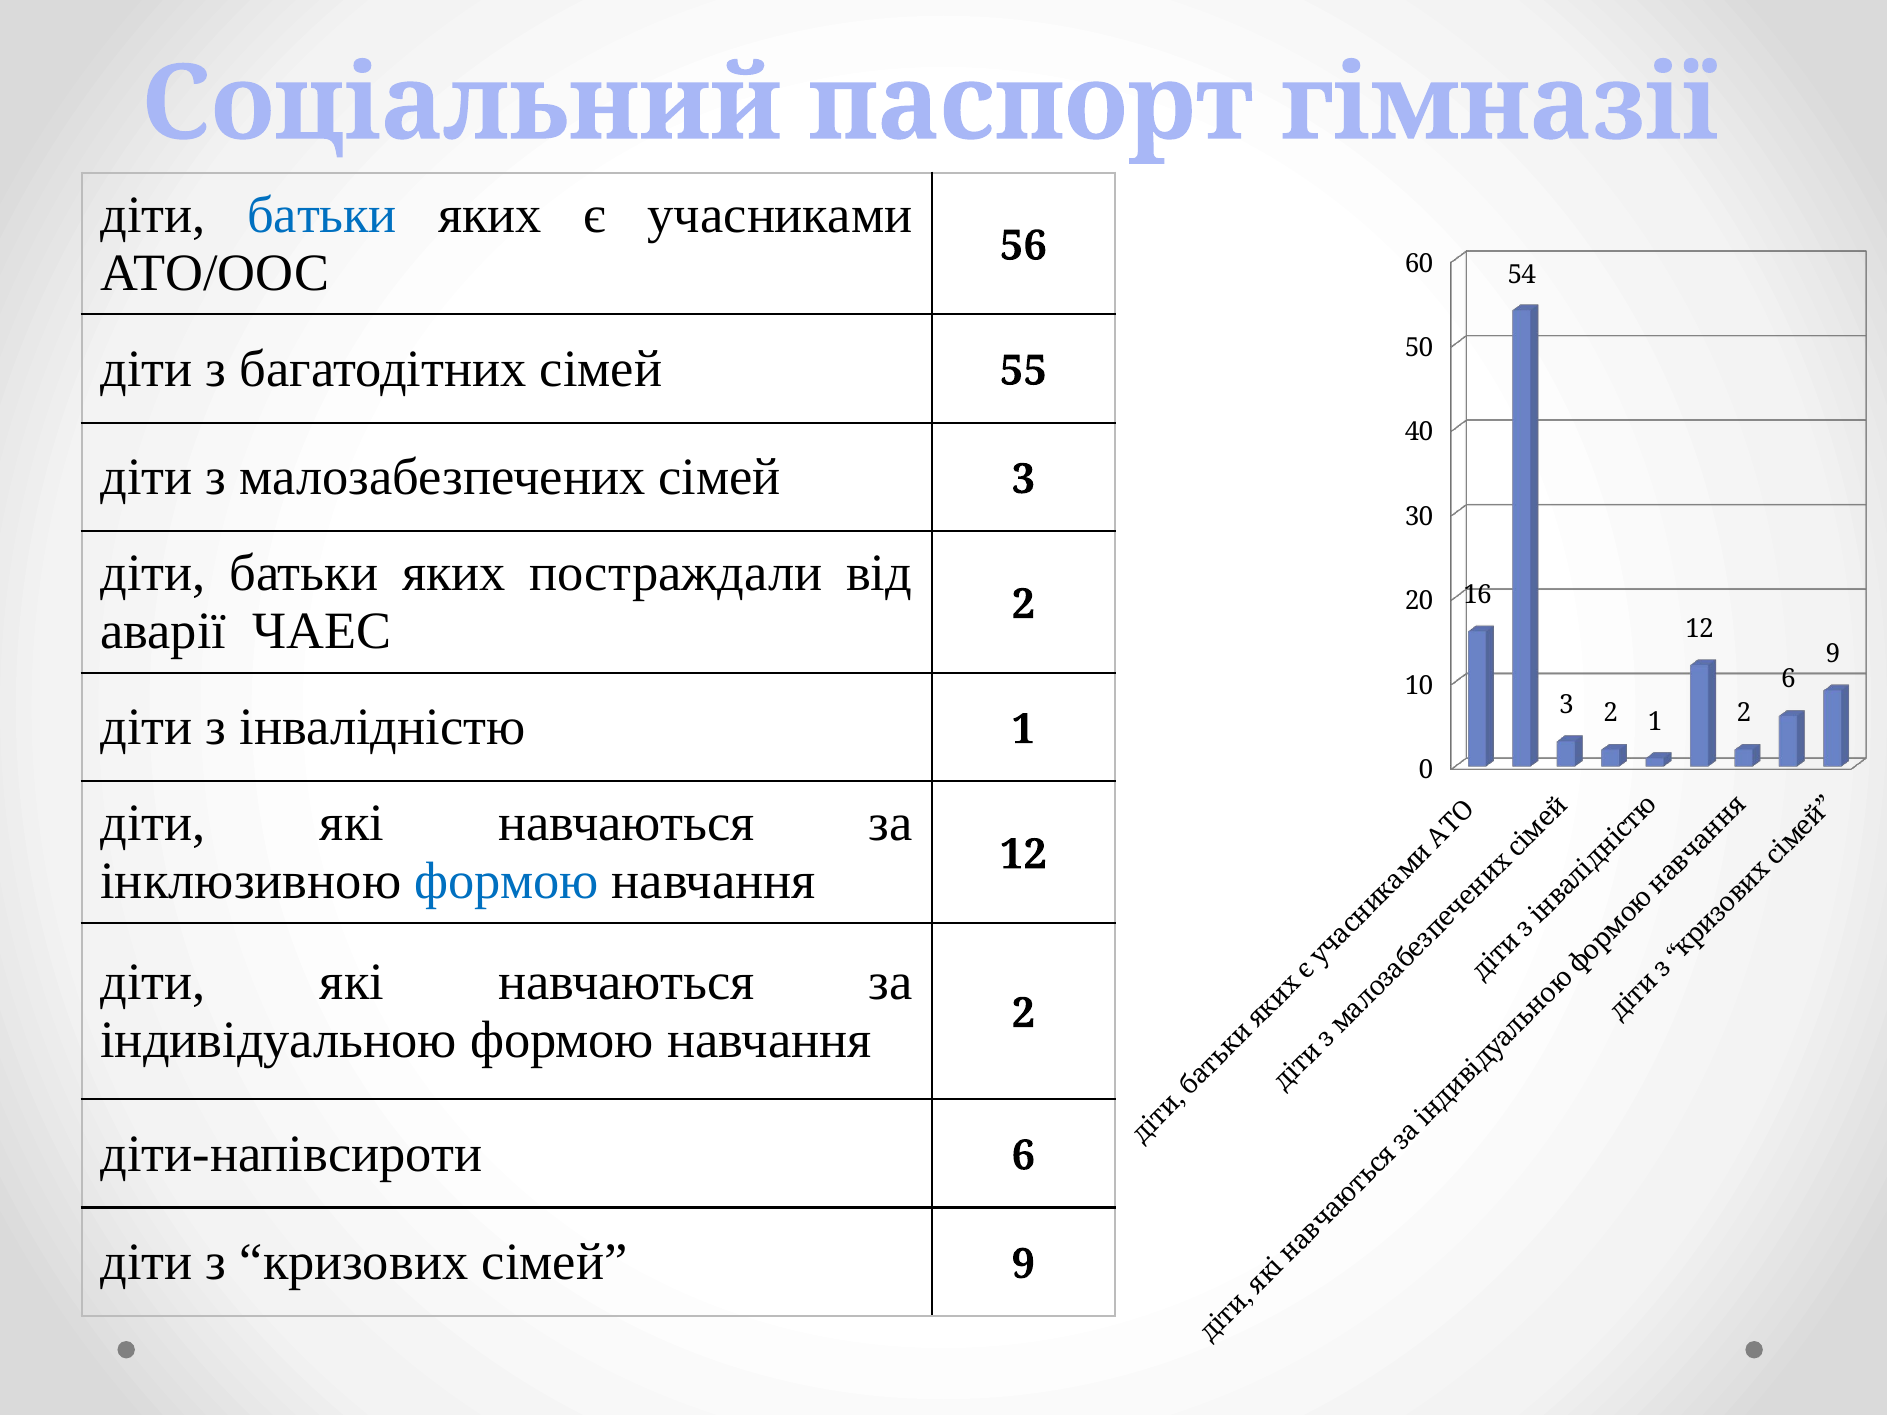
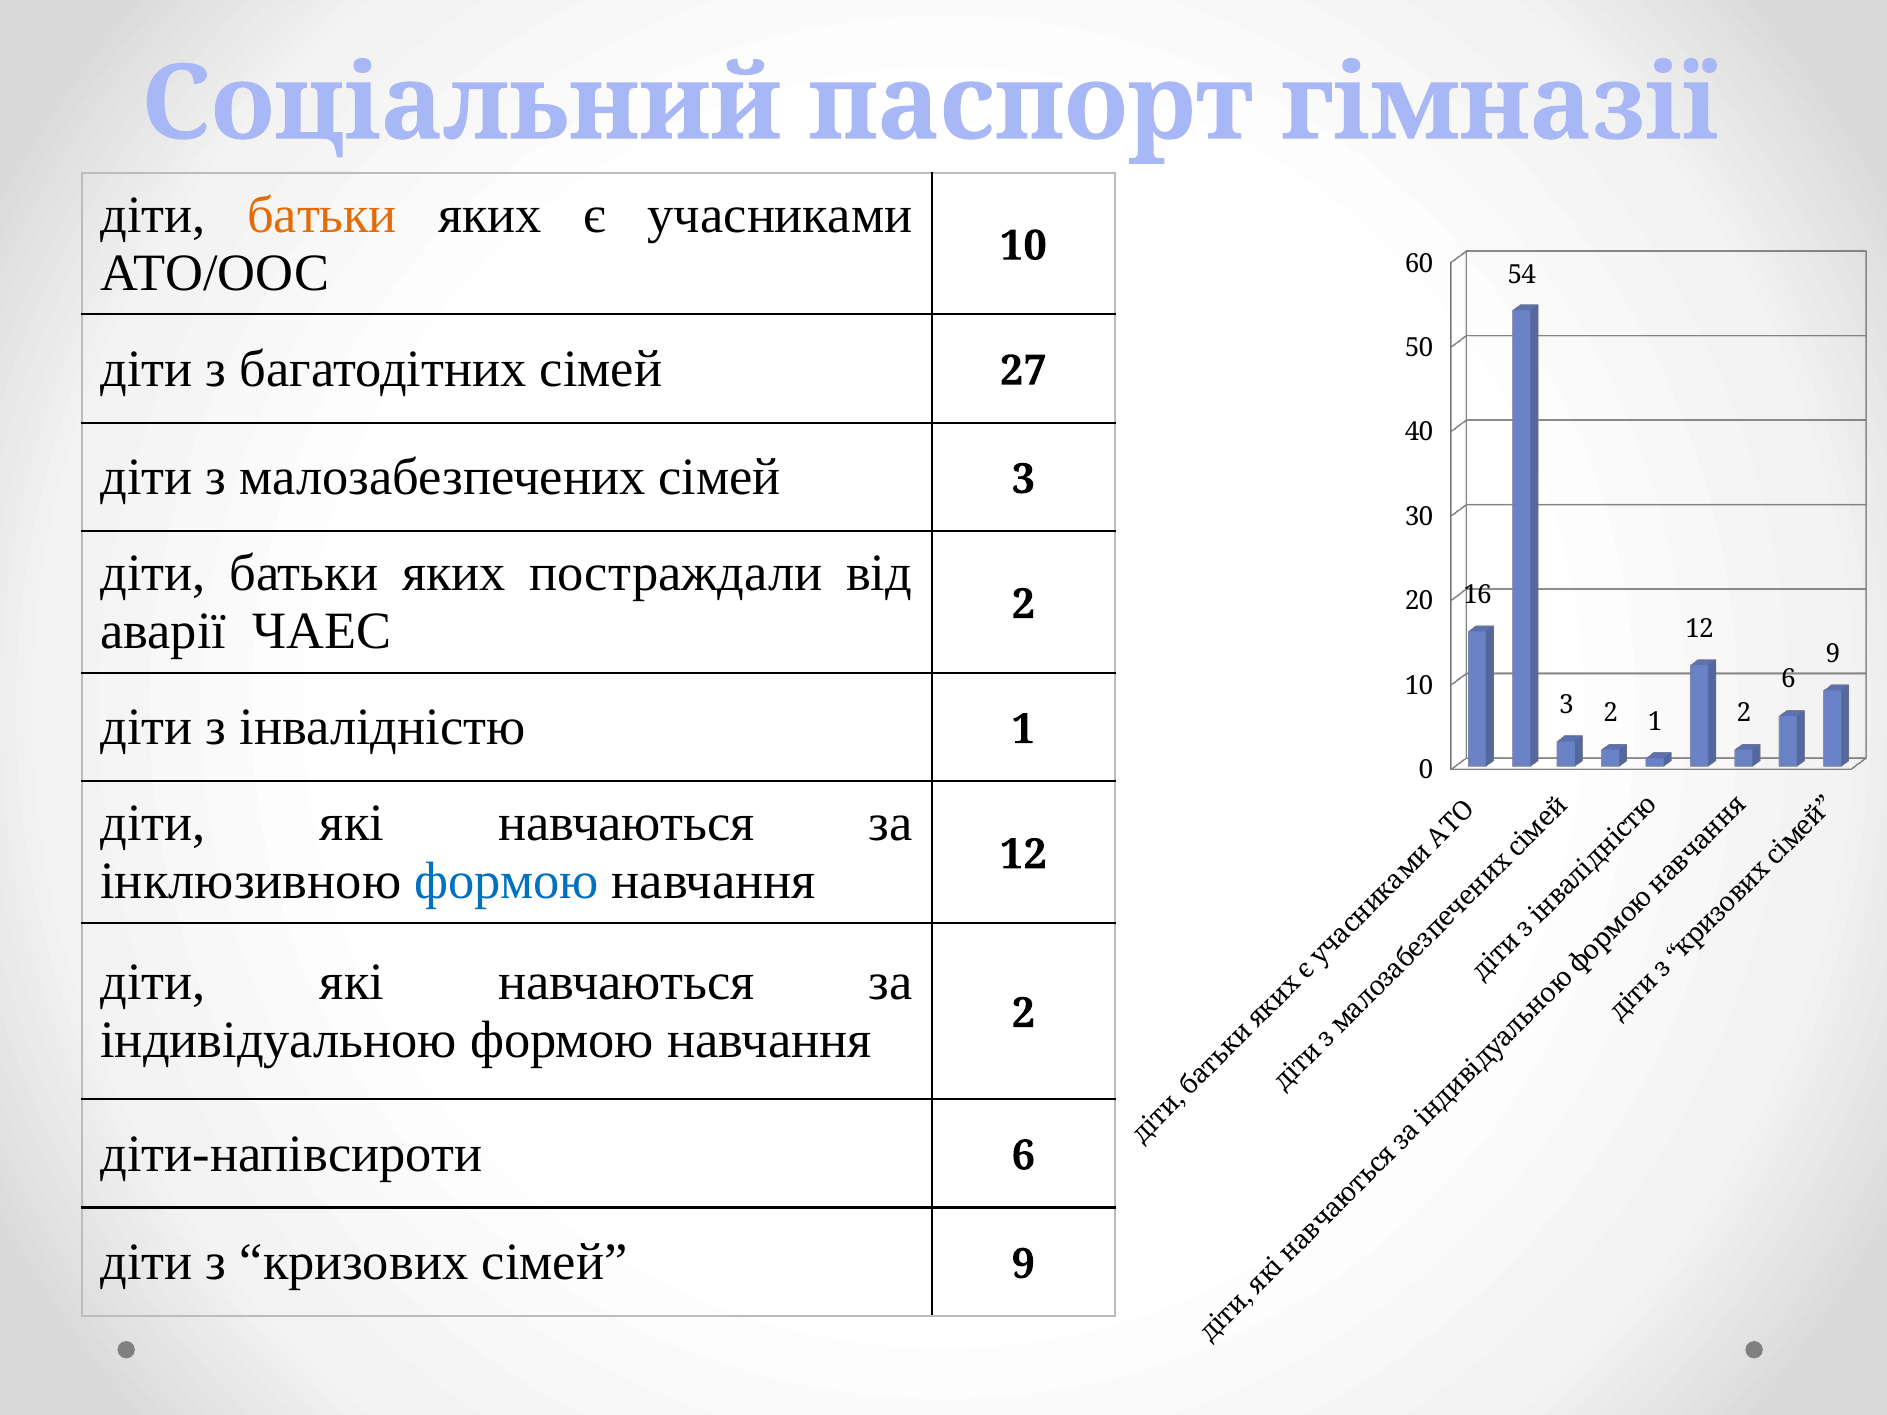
батьки colour: blue -> orange (322, 215)
АТО/ООС 56: 56 -> 10 (1023, 246)
55: 55 -> 27 (1023, 371)
